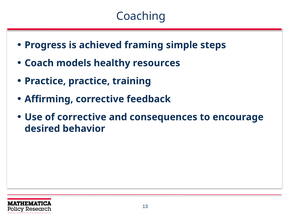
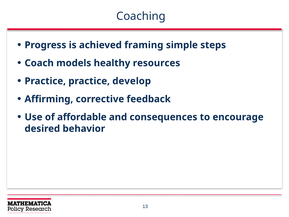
training: training -> develop (132, 81)
of corrective: corrective -> affordable (82, 117)
